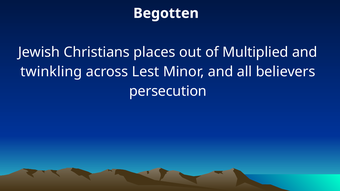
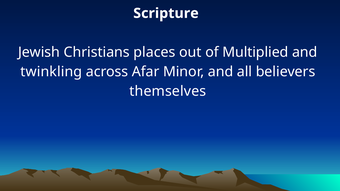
Begotten: Begotten -> Scripture (166, 13)
Lest: Lest -> Afar (146, 72)
persecution: persecution -> themselves (168, 91)
